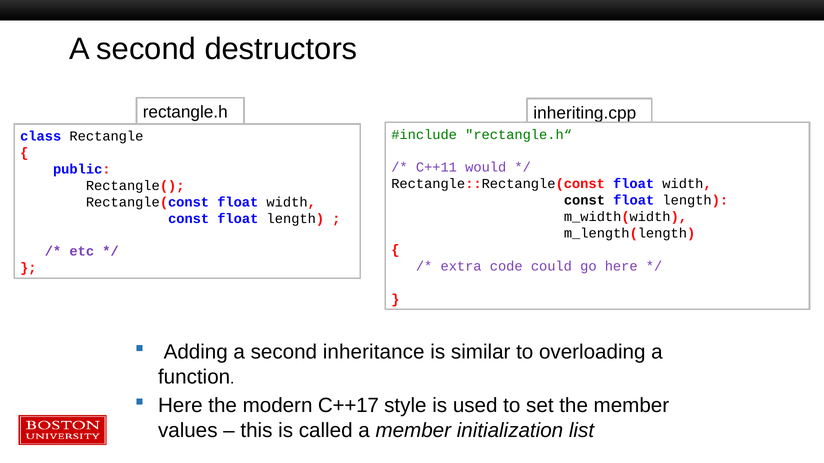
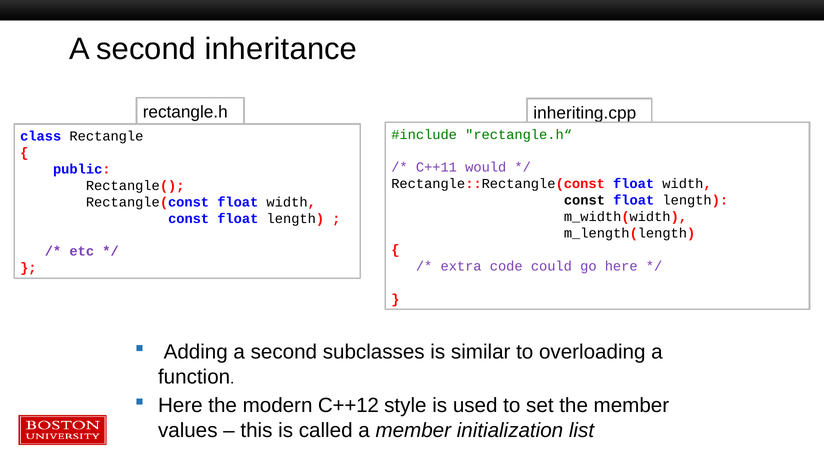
destructors: destructors -> inheritance (281, 49)
inheritance: inheritance -> subclasses (374, 352)
C++17: C++17 -> C++12 (348, 406)
